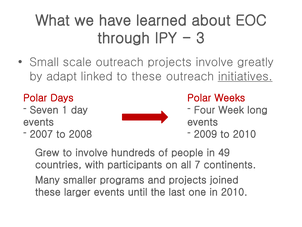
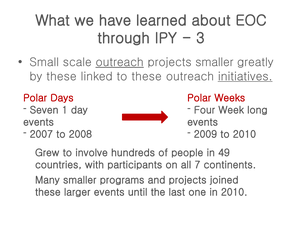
outreach underline: none -> present (120, 62)
projects involve: involve -> smaller (214, 62)
by adapt: adapt -> these (61, 76)
